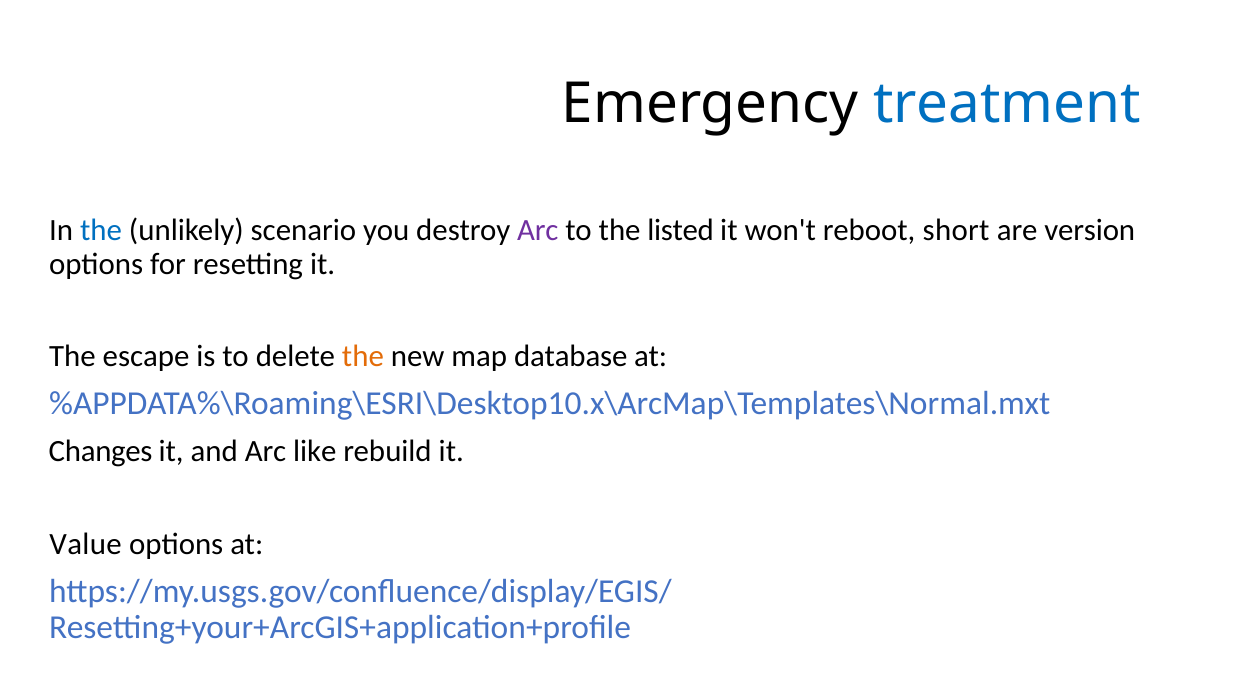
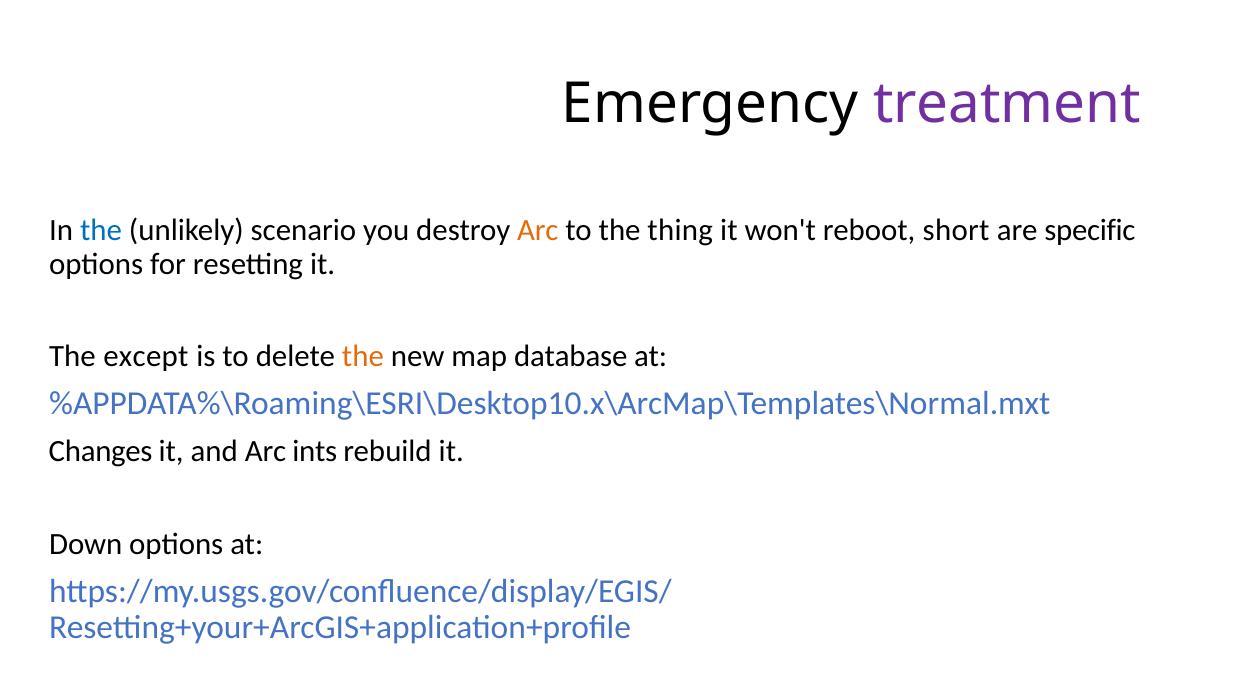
treatment colour: blue -> purple (1007, 104)
Arc colour: purple -> orange (538, 230)
listed: listed -> thing (680, 230)
version: version -> specific (1090, 230)
escape: escape -> except (146, 356)
like: like -> ints (315, 451)
Value: Value -> Down (86, 544)
